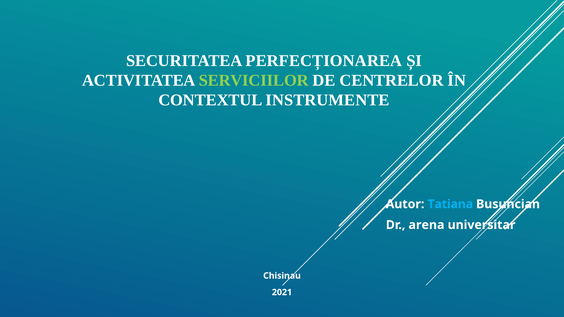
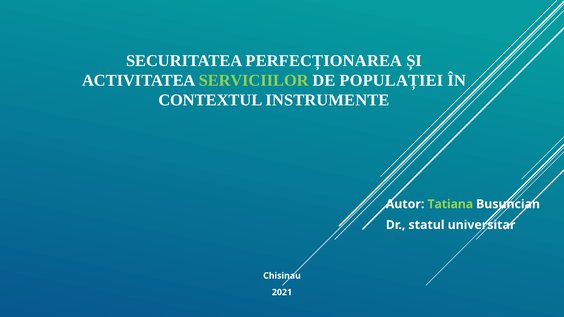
CENTRELOR: CENTRELOR -> POPULAȚIEI (391, 81)
Tatiana colour: light blue -> light green (450, 204)
arena: arena -> statul (426, 225)
